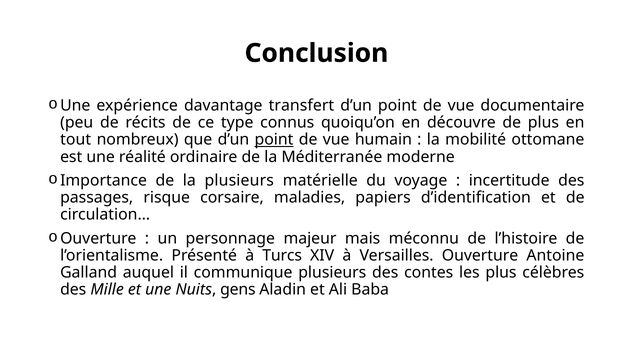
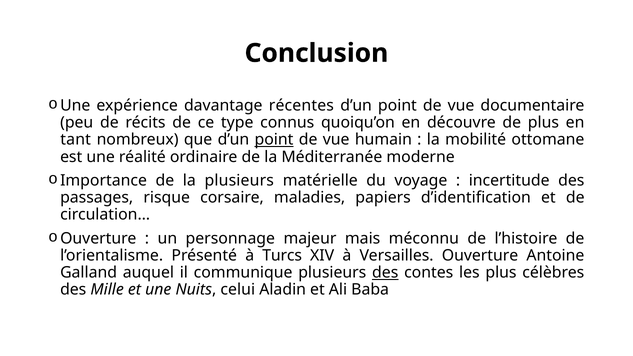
transfert: transfert -> récentes (301, 106)
tout: tout -> tant (76, 140)
des underline: none -> present (385, 273)
gens: gens -> celui (238, 290)
